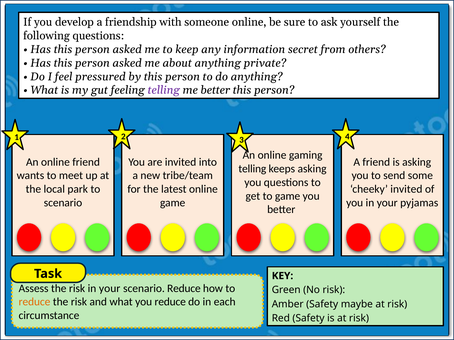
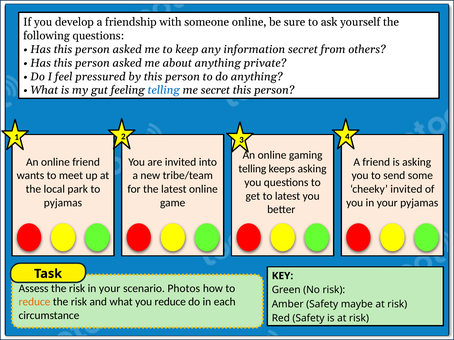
telling colour: purple -> blue (164, 90)
me better: better -> secret (215, 90)
to game: game -> latest (288, 196)
scenario: scenario -> pyjamas (63, 203)
scenario Reduce: Reduce -> Photos (184, 289)
